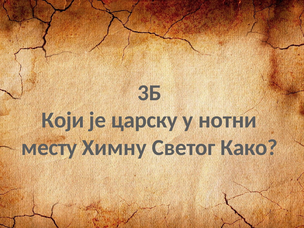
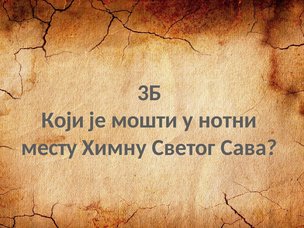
царску: царску -> мошти (144, 120)
Како: Како -> Сава (249, 148)
